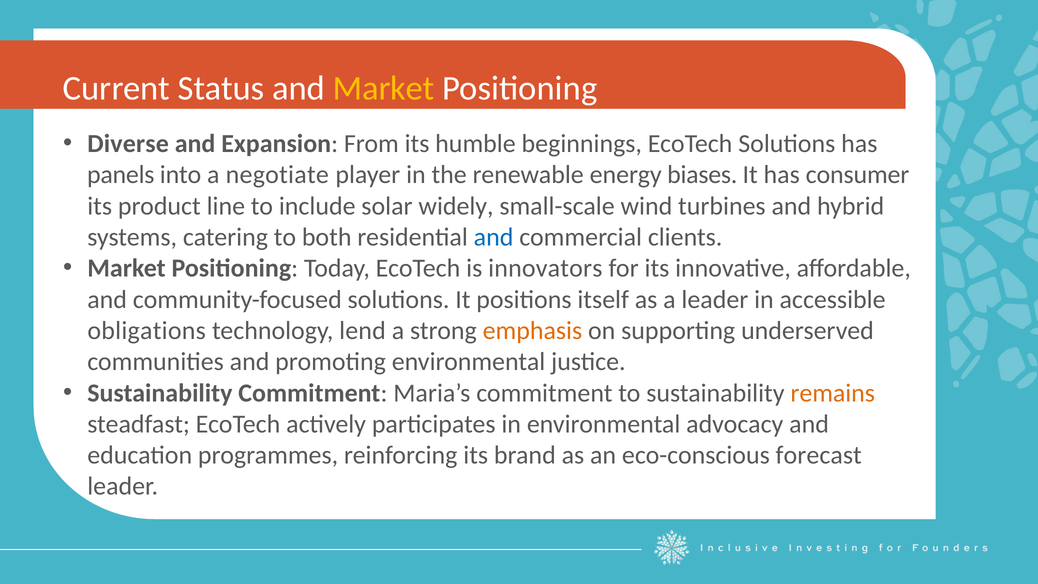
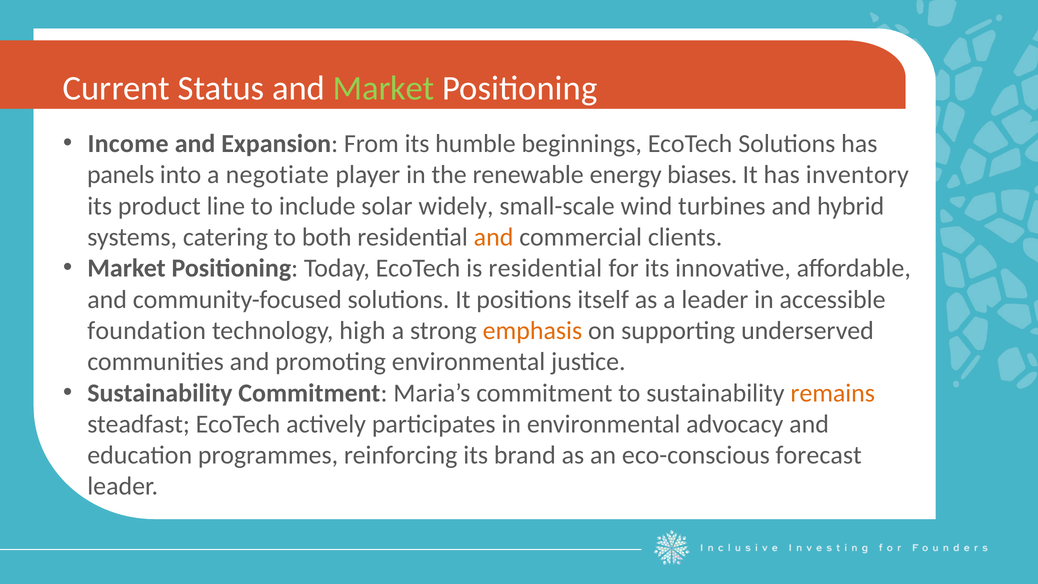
Market colour: yellow -> light green (384, 88)
Diverse: Diverse -> Income (128, 144)
consumer: consumer -> inventory (857, 175)
and colour: blue -> orange (494, 237)
is innovators: innovators -> residential (545, 268)
obligations: obligations -> foundation (147, 331)
lend: lend -> high (362, 331)
